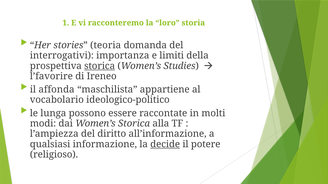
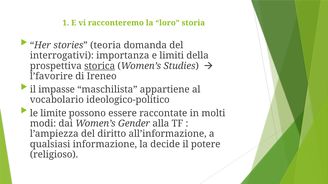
affonda: affonda -> impasse (57, 90)
lunga: lunga -> limite (53, 114)
Women’s Storica: Storica -> Gender (134, 124)
decide underline: present -> none (165, 145)
